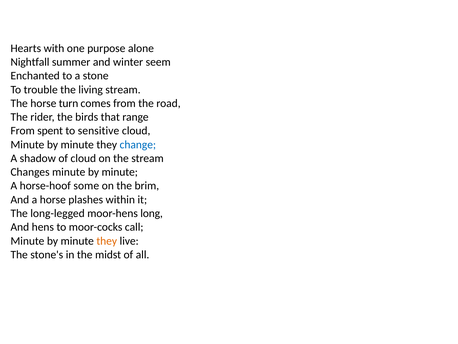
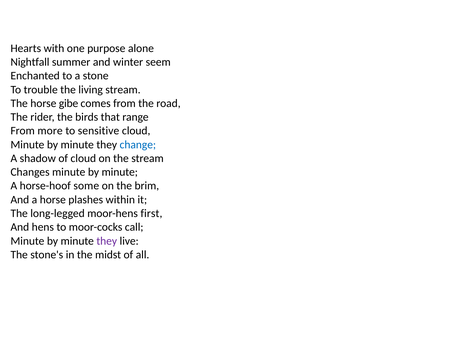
turn: turn -> gibe (69, 103)
spent: spent -> more (50, 131)
long: long -> first (151, 213)
they colour: orange -> purple (107, 241)
